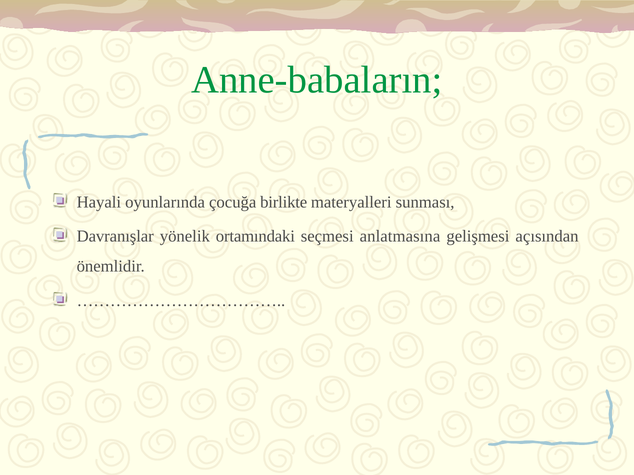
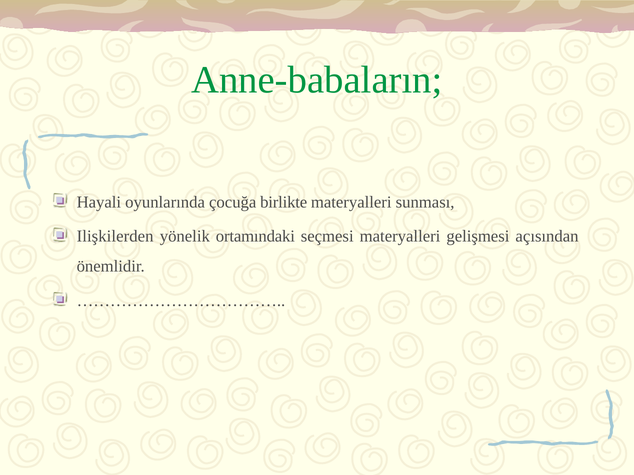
Davranışlar: Davranışlar -> Ilişkilerden (115, 237)
seçmesi anlatmasına: anlatmasına -> materyalleri (400, 237)
